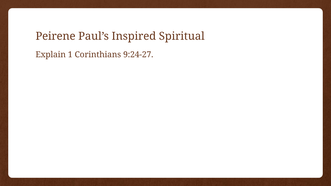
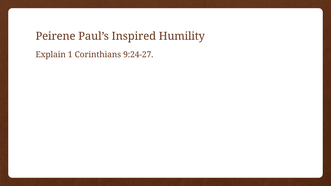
Spiritual: Spiritual -> Humility (182, 36)
